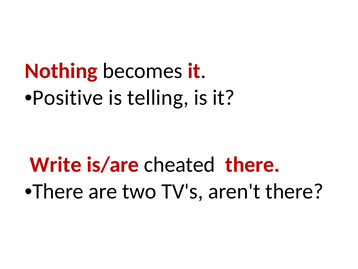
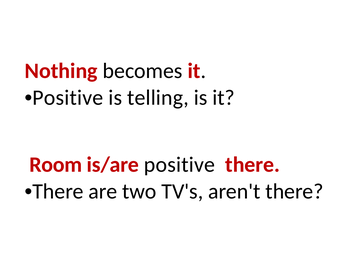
Write: Write -> Room (56, 164)
is/are cheated: cheated -> positive (179, 164)
